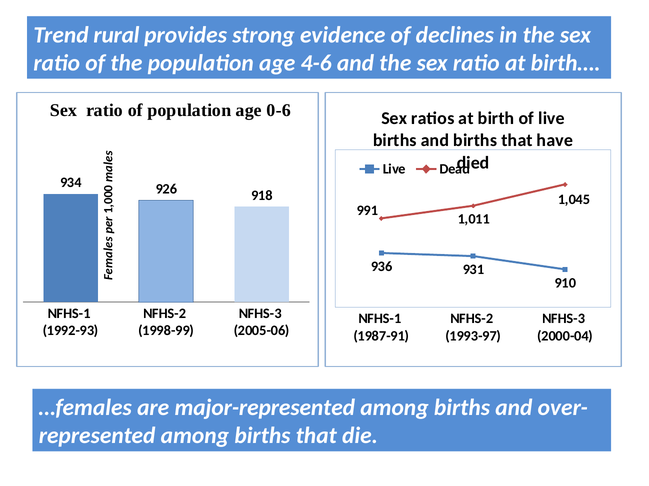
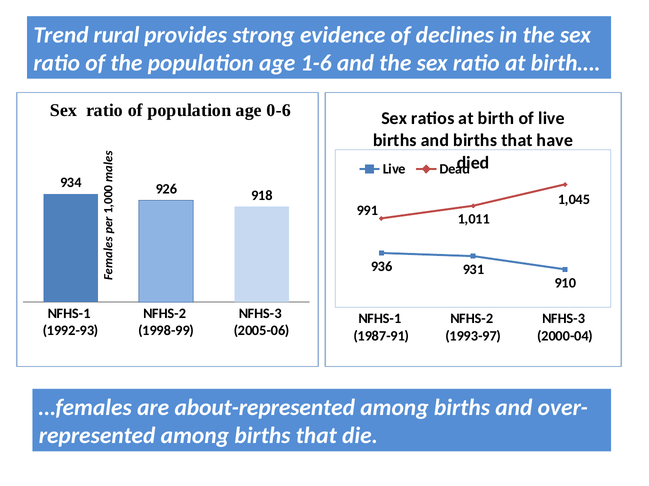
4-6: 4-6 -> 1-6 (316, 63)
major-represented: major-represented -> about-represented (265, 408)
